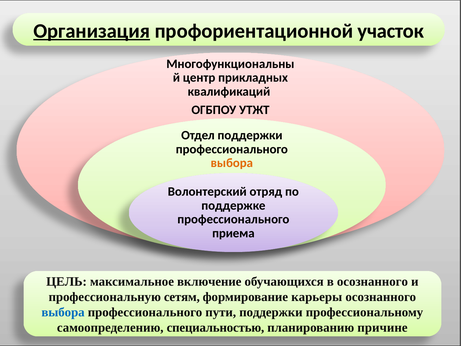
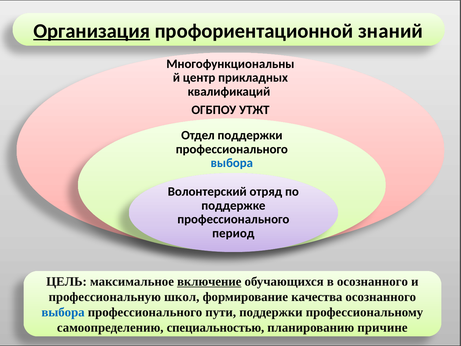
участок: участок -> знаний (391, 31)
выбора colour: orange -> blue (232, 163)
приема: приема -> период (233, 233)
включение underline: none -> present (209, 281)
сетям: сетям -> школ (182, 297)
карьеры: карьеры -> качества (317, 297)
